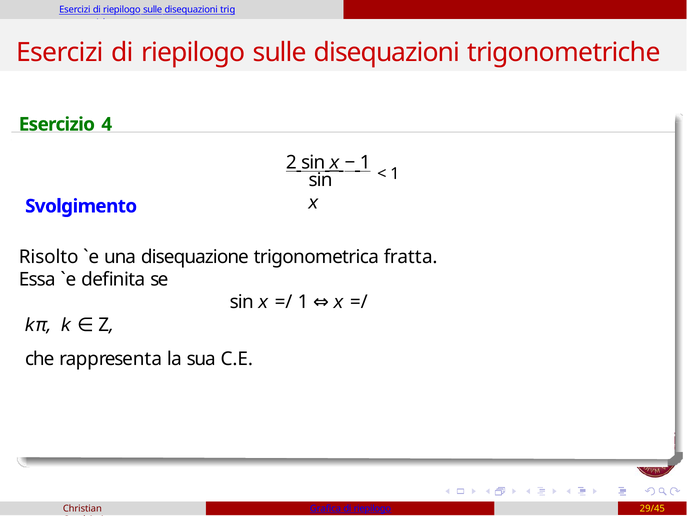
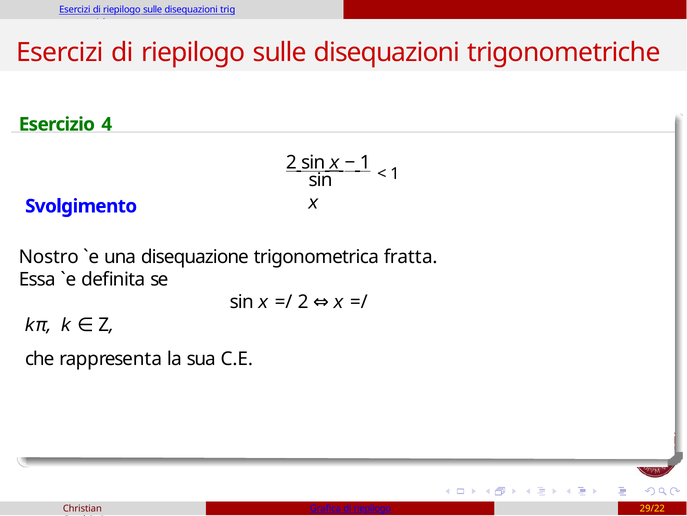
Risolto: Risolto -> Nostro (49, 257)
1: 1 -> 2 (303, 302)
29/45: 29/45 -> 29/22 (652, 508)
